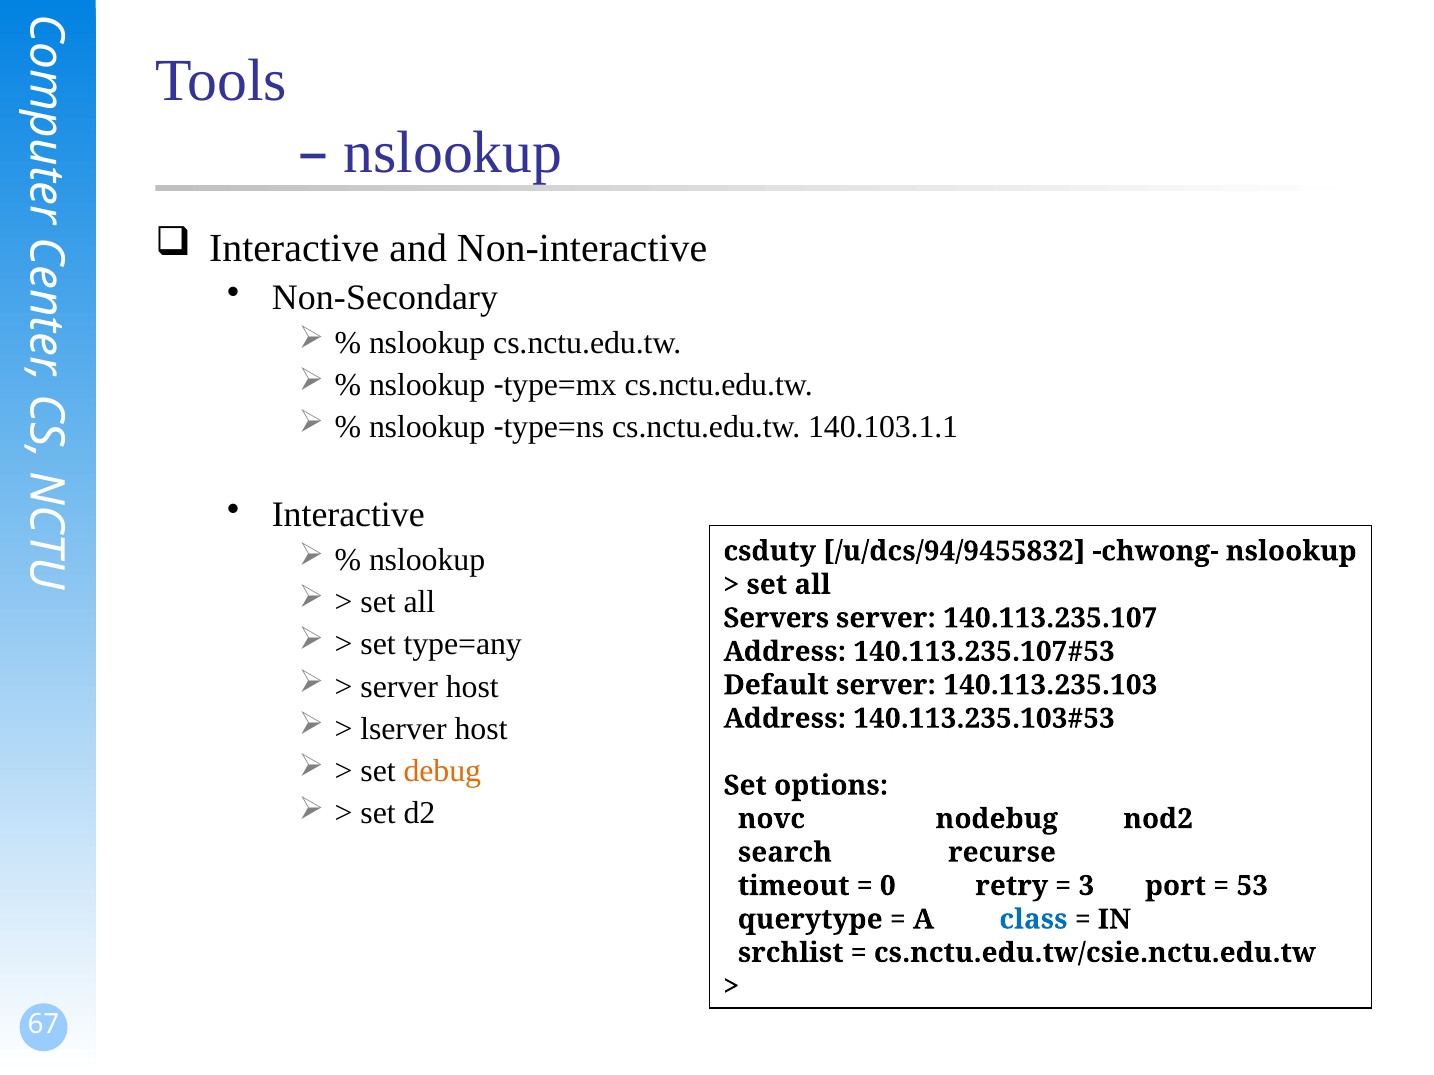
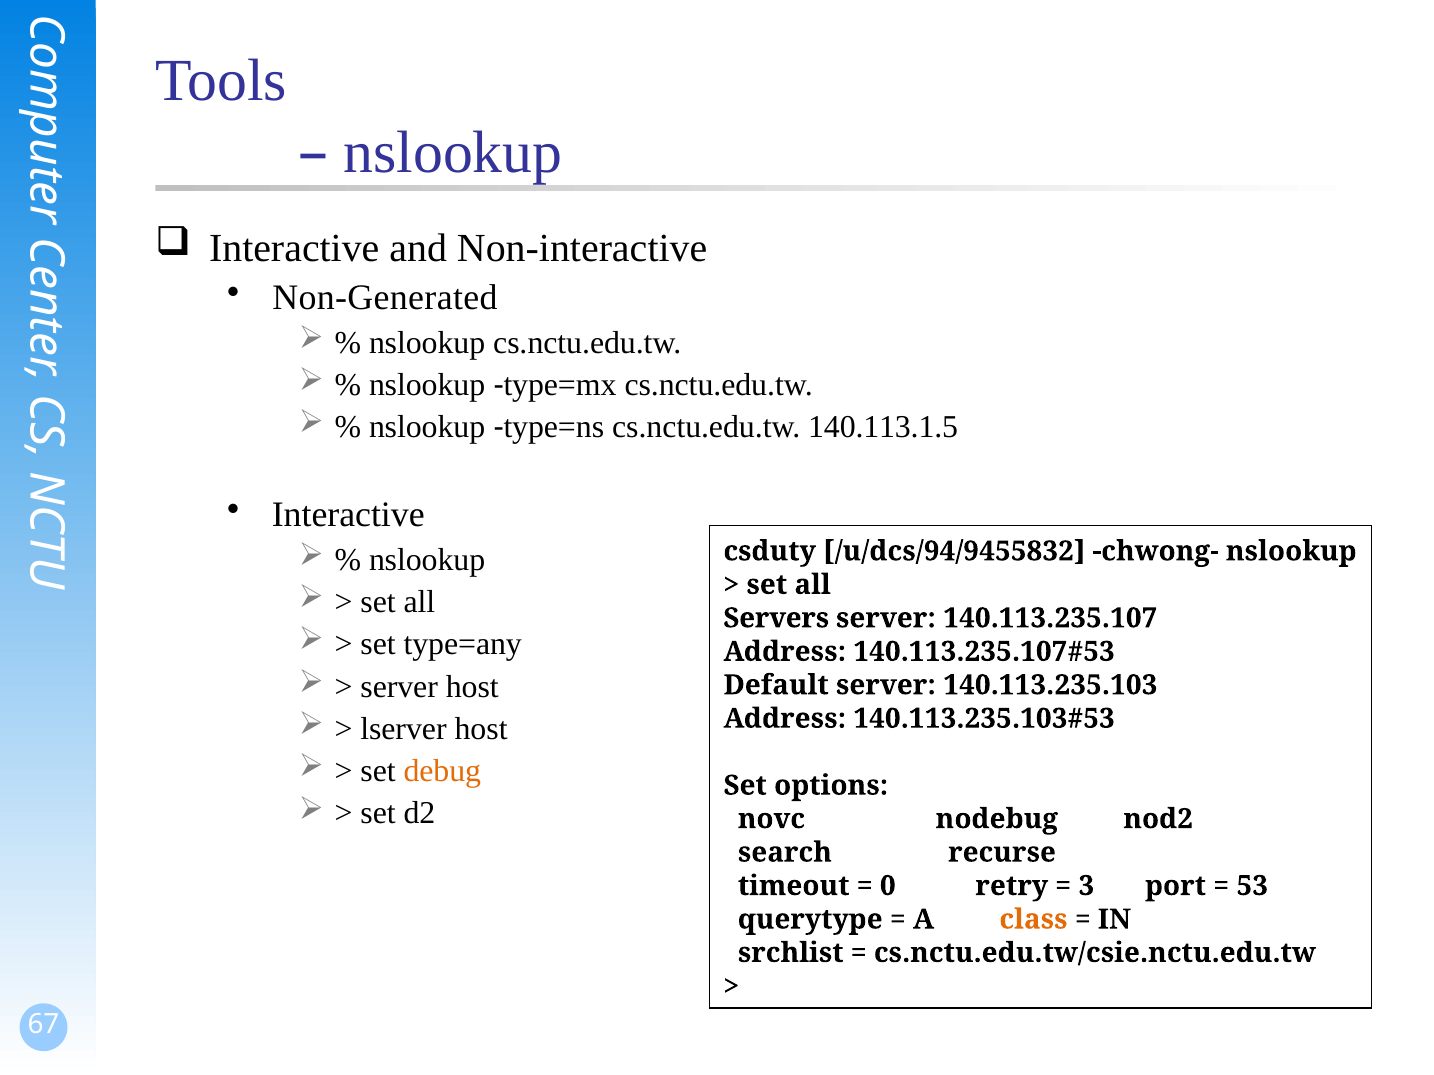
Non-Secondary: Non-Secondary -> Non-Generated (385, 298)
140.103.1.1: 140.103.1.1 -> 140.113.1.5 (883, 427)
class colour: blue -> orange (1033, 920)
